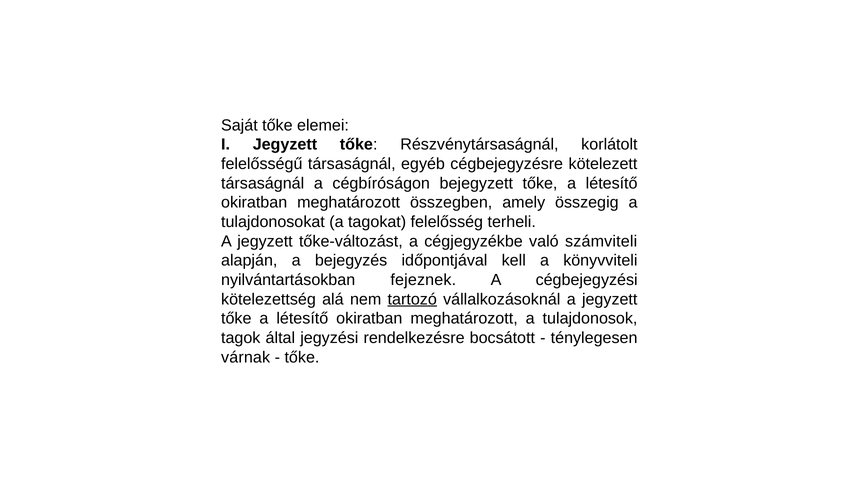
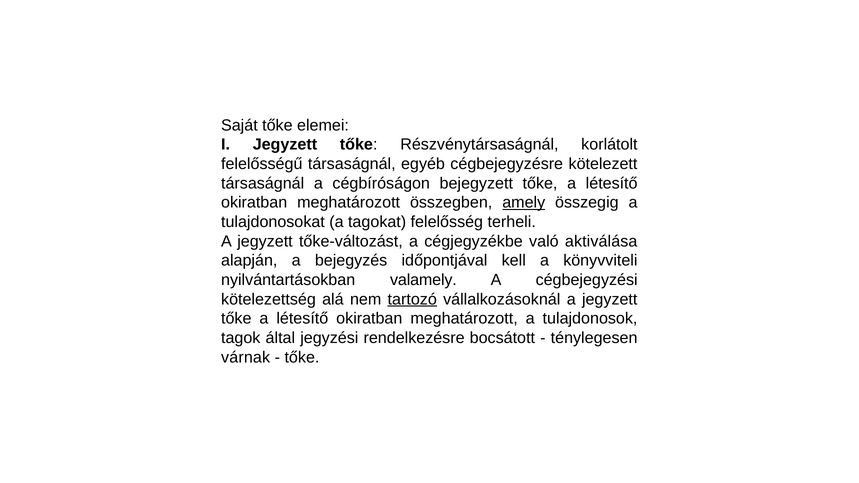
amely underline: none -> present (524, 203)
számviteli: számviteli -> aktiválása (601, 241)
fejeznek: fejeznek -> valamely (423, 280)
